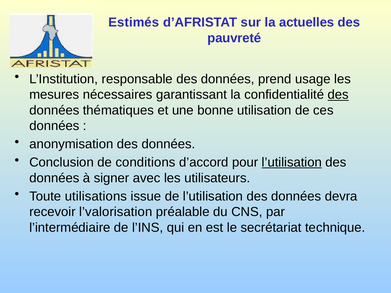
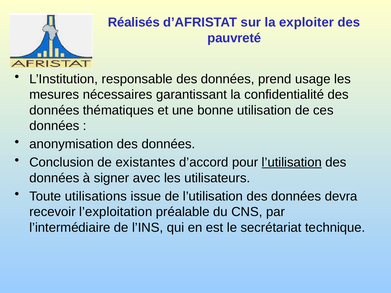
Estimés: Estimés -> Réalisés (134, 22)
actuelles: actuelles -> exploiter (307, 22)
des underline: present -> none (338, 95)
conditions: conditions -> existantes (145, 163)
l’valorisation: l’valorisation -> l’exploitation (116, 212)
